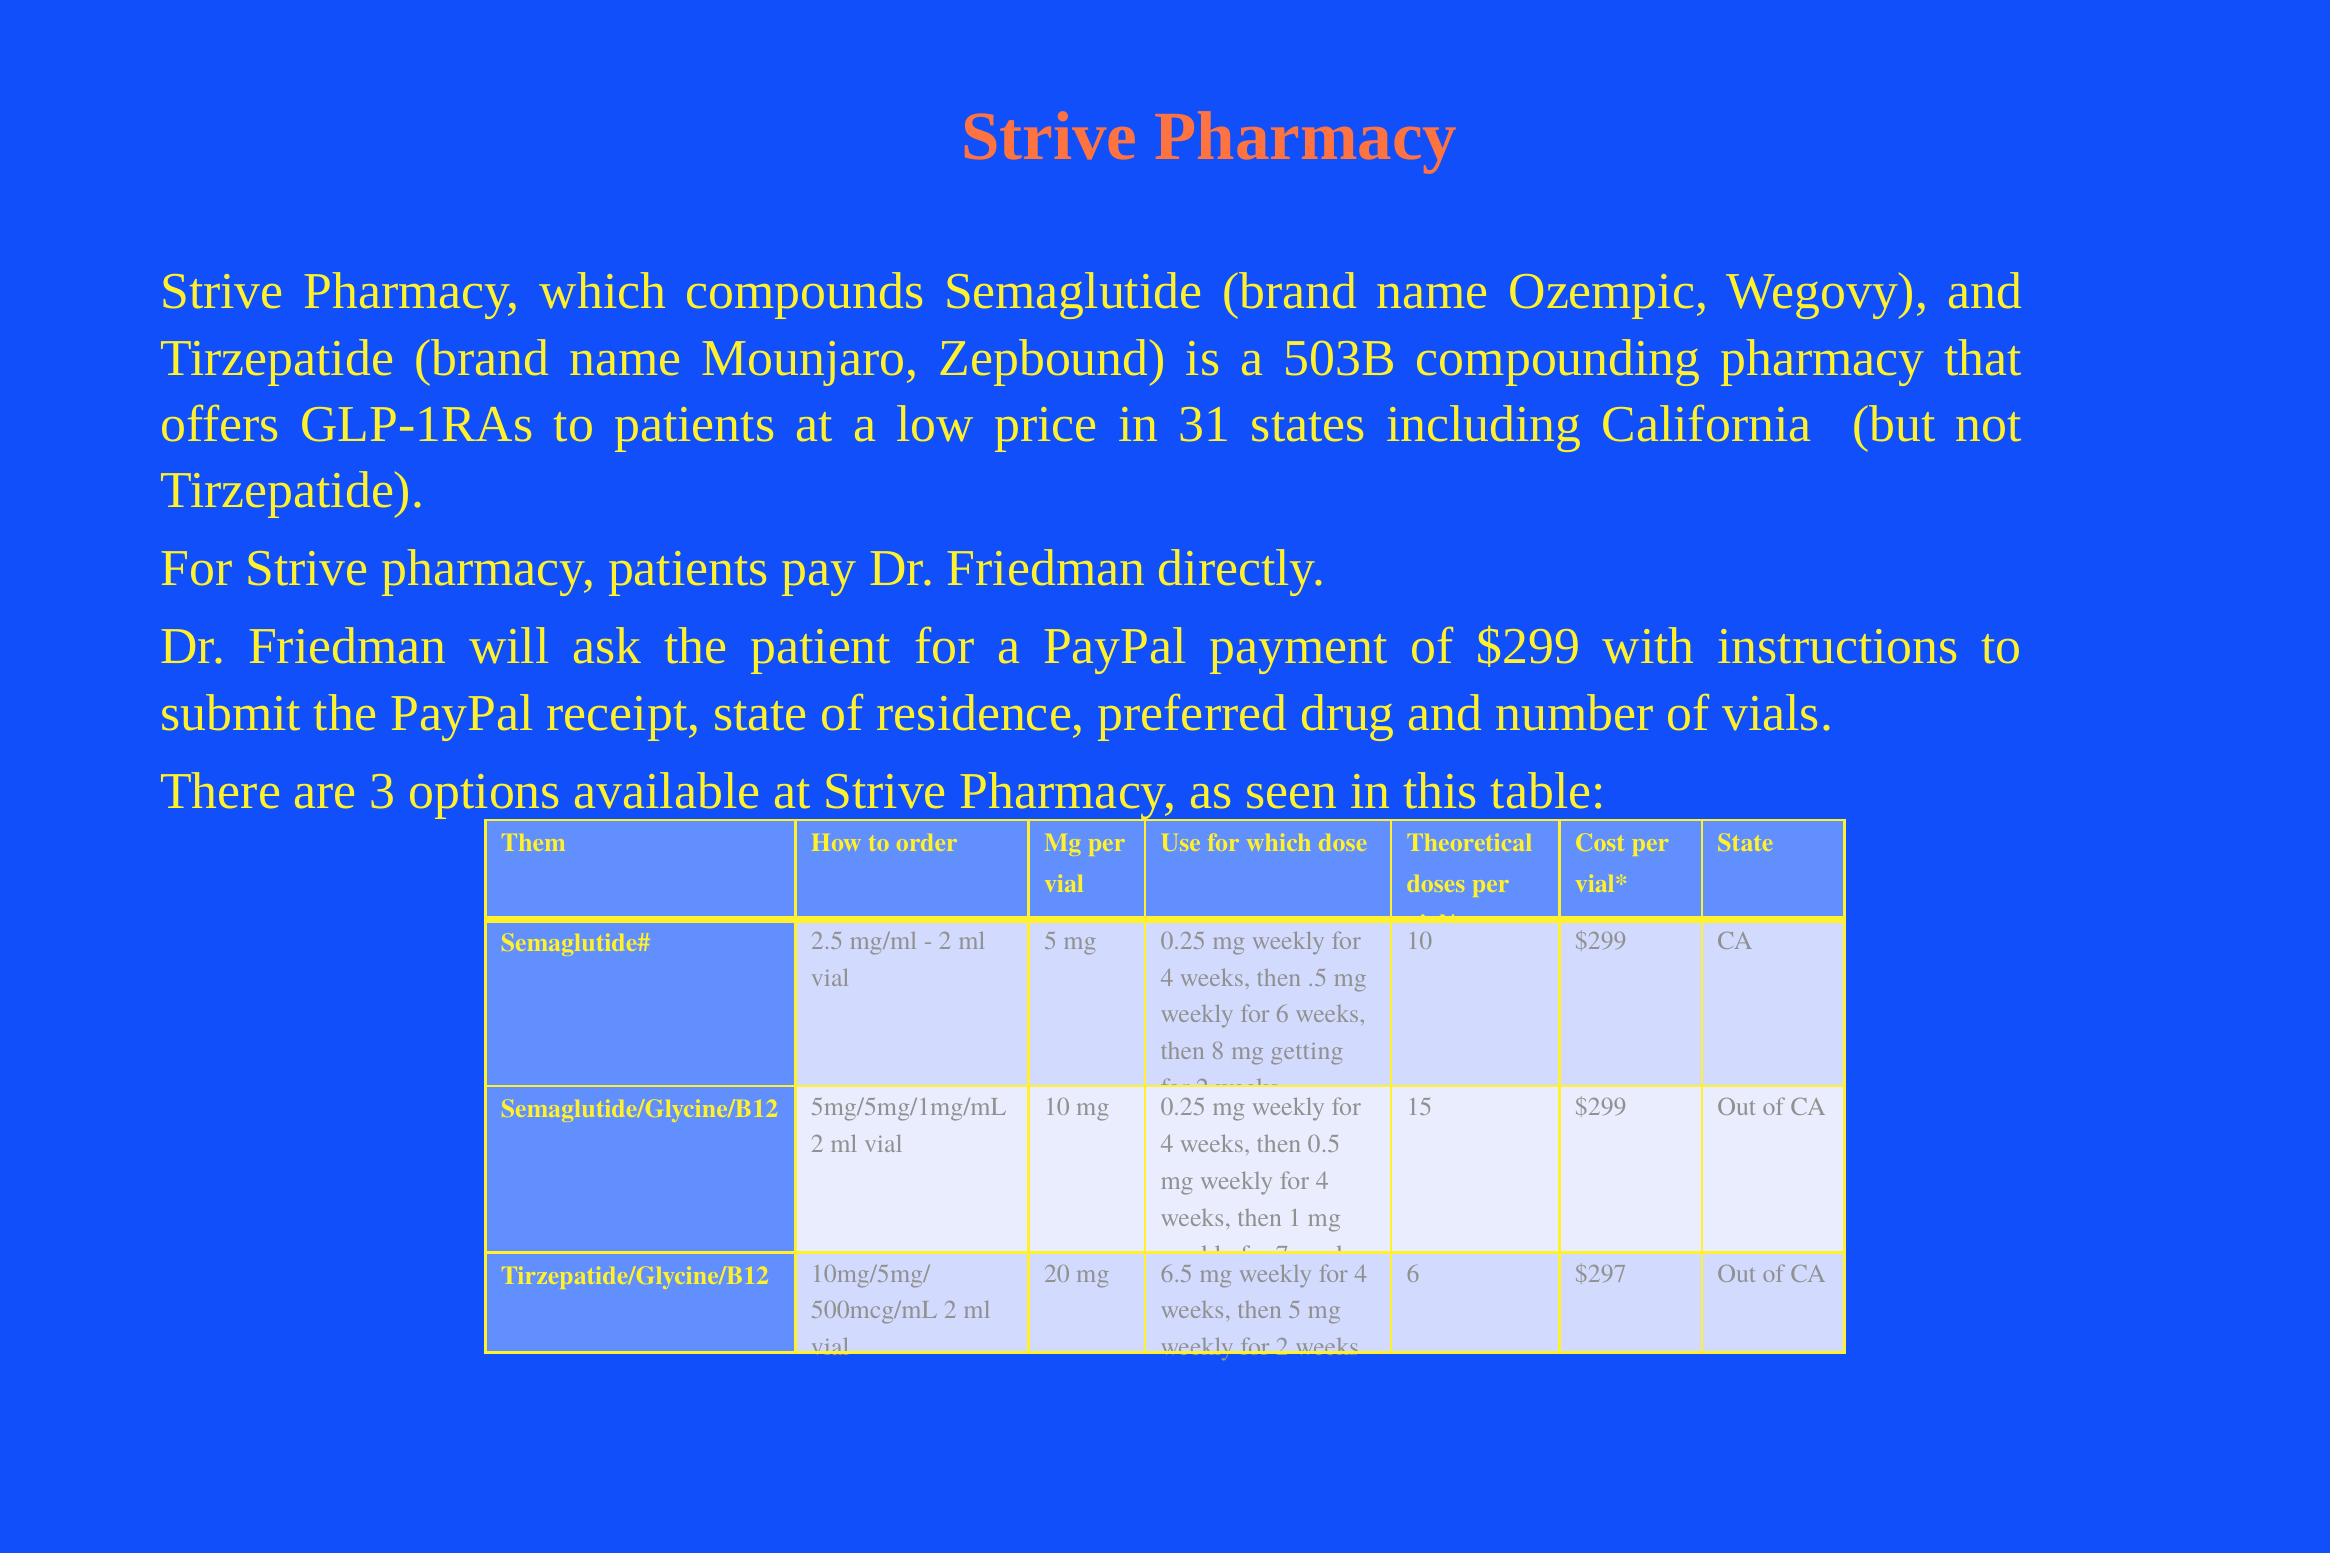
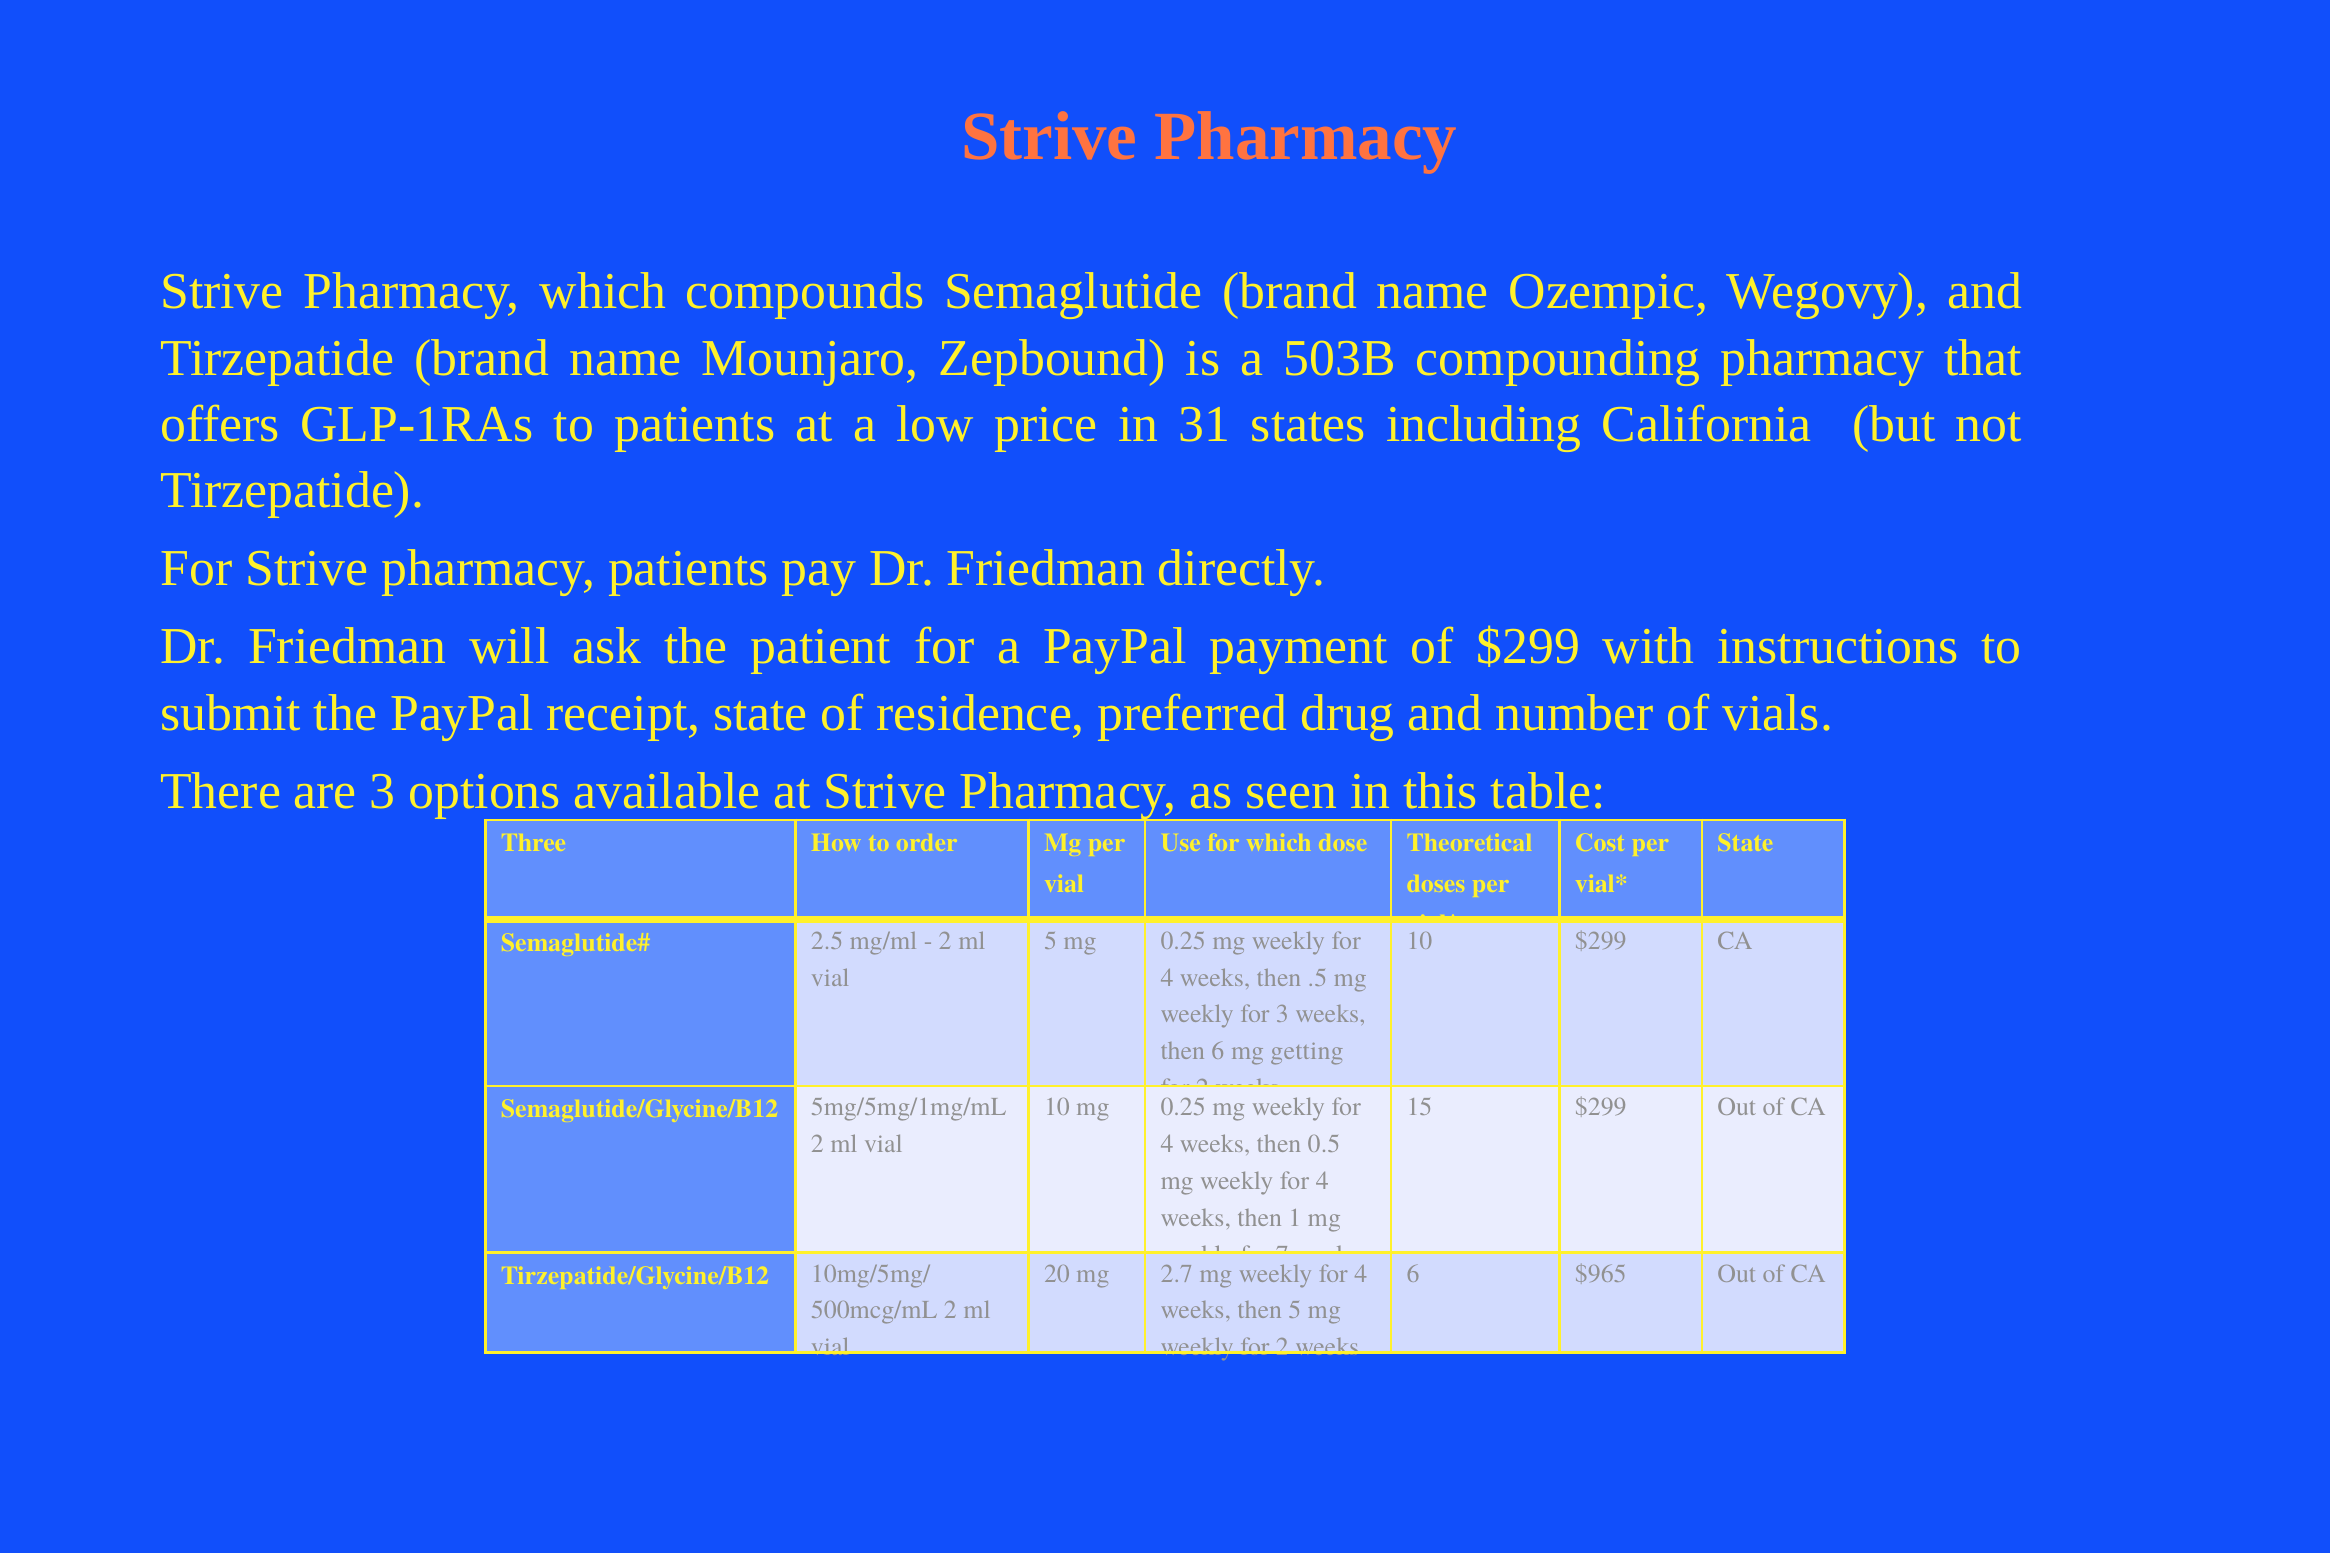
Them: Them -> Three (534, 843)
for 6: 6 -> 3 (1282, 1015)
then 8: 8 -> 6 (1218, 1051)
6.5: 6.5 -> 2.7 (1177, 1274)
$297: $297 -> $965 (1601, 1274)
